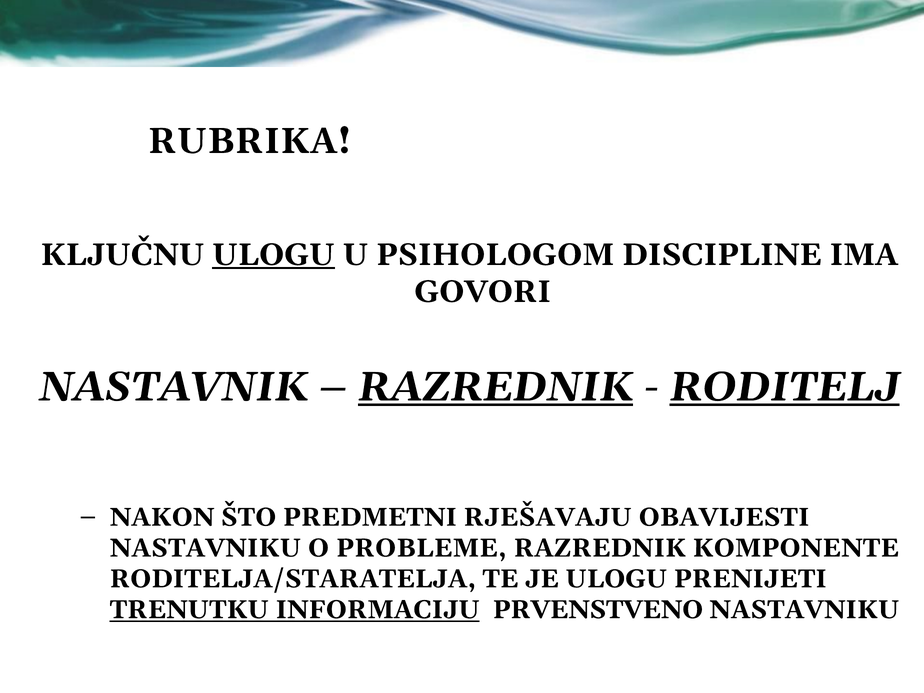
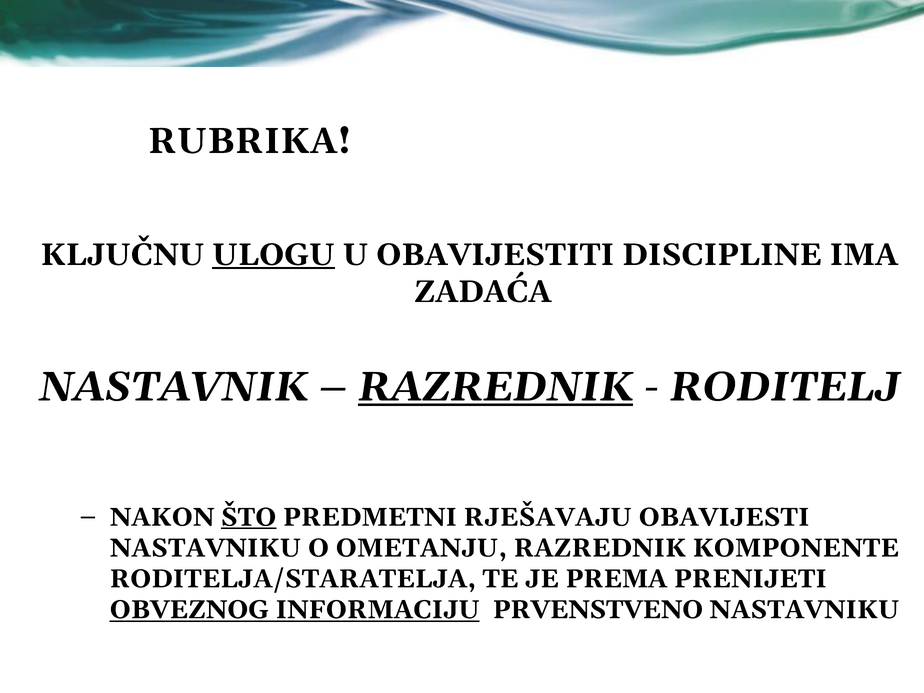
PSIHOLOGOM: PSIHOLOGOM -> OBAVIJESTITI (495, 255)
GOVORI: GOVORI -> ZADAĆA (483, 292)
RODITELJ underline: present -> none (784, 387)
ŠTO underline: none -> present (249, 517)
PROBLEME: PROBLEME -> OMETANJU (421, 548)
JE ULOGU: ULOGU -> PREMA (616, 579)
TRENUTKU: TRENUTKU -> OBVEZNOG (189, 610)
